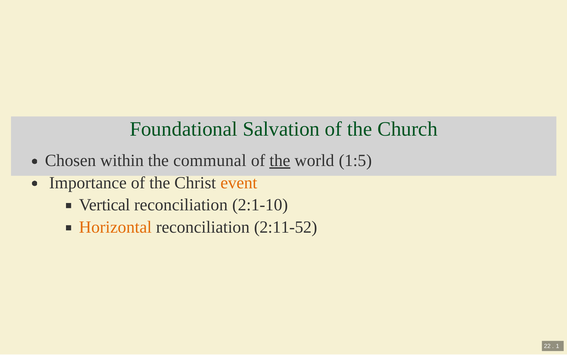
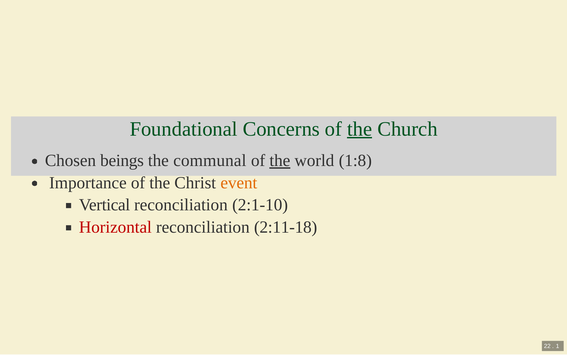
Salvation: Salvation -> Concerns (281, 129)
the underline: none -> present (360, 129)
within: within -> beings (122, 160)
1:5: 1:5 -> 1:8 (355, 160)
Horizontal colour: orange -> red (115, 227)
2:11-52: 2:11-52 -> 2:11-18 (286, 227)
